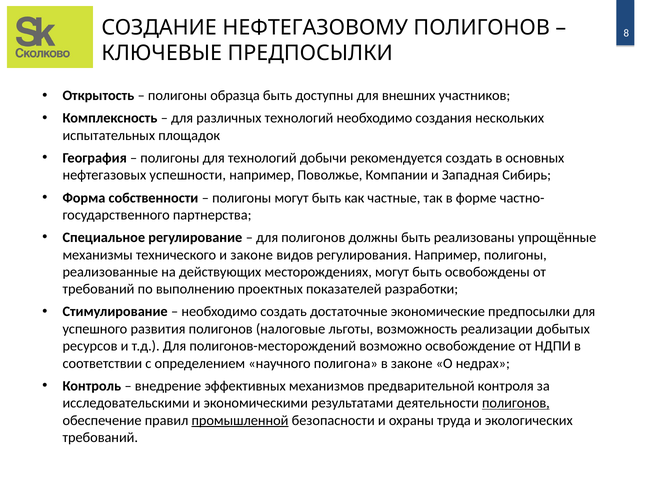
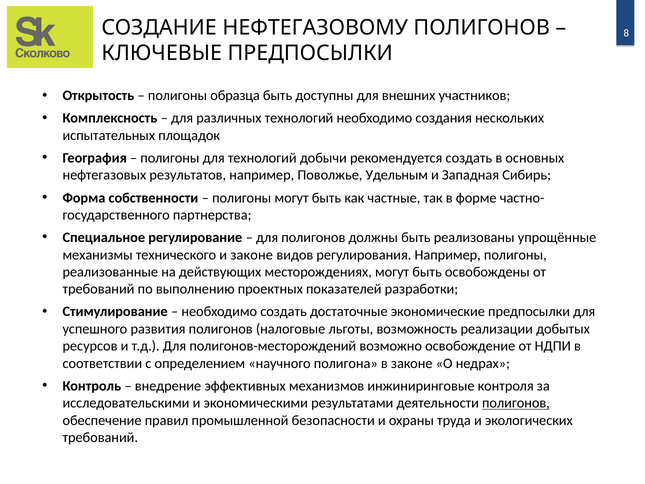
успешности: успешности -> результатов (188, 175)
Компании: Компании -> Удельным (397, 175)
предварительной: предварительной -> инжиниринговые (421, 386)
промышленной underline: present -> none (240, 420)
